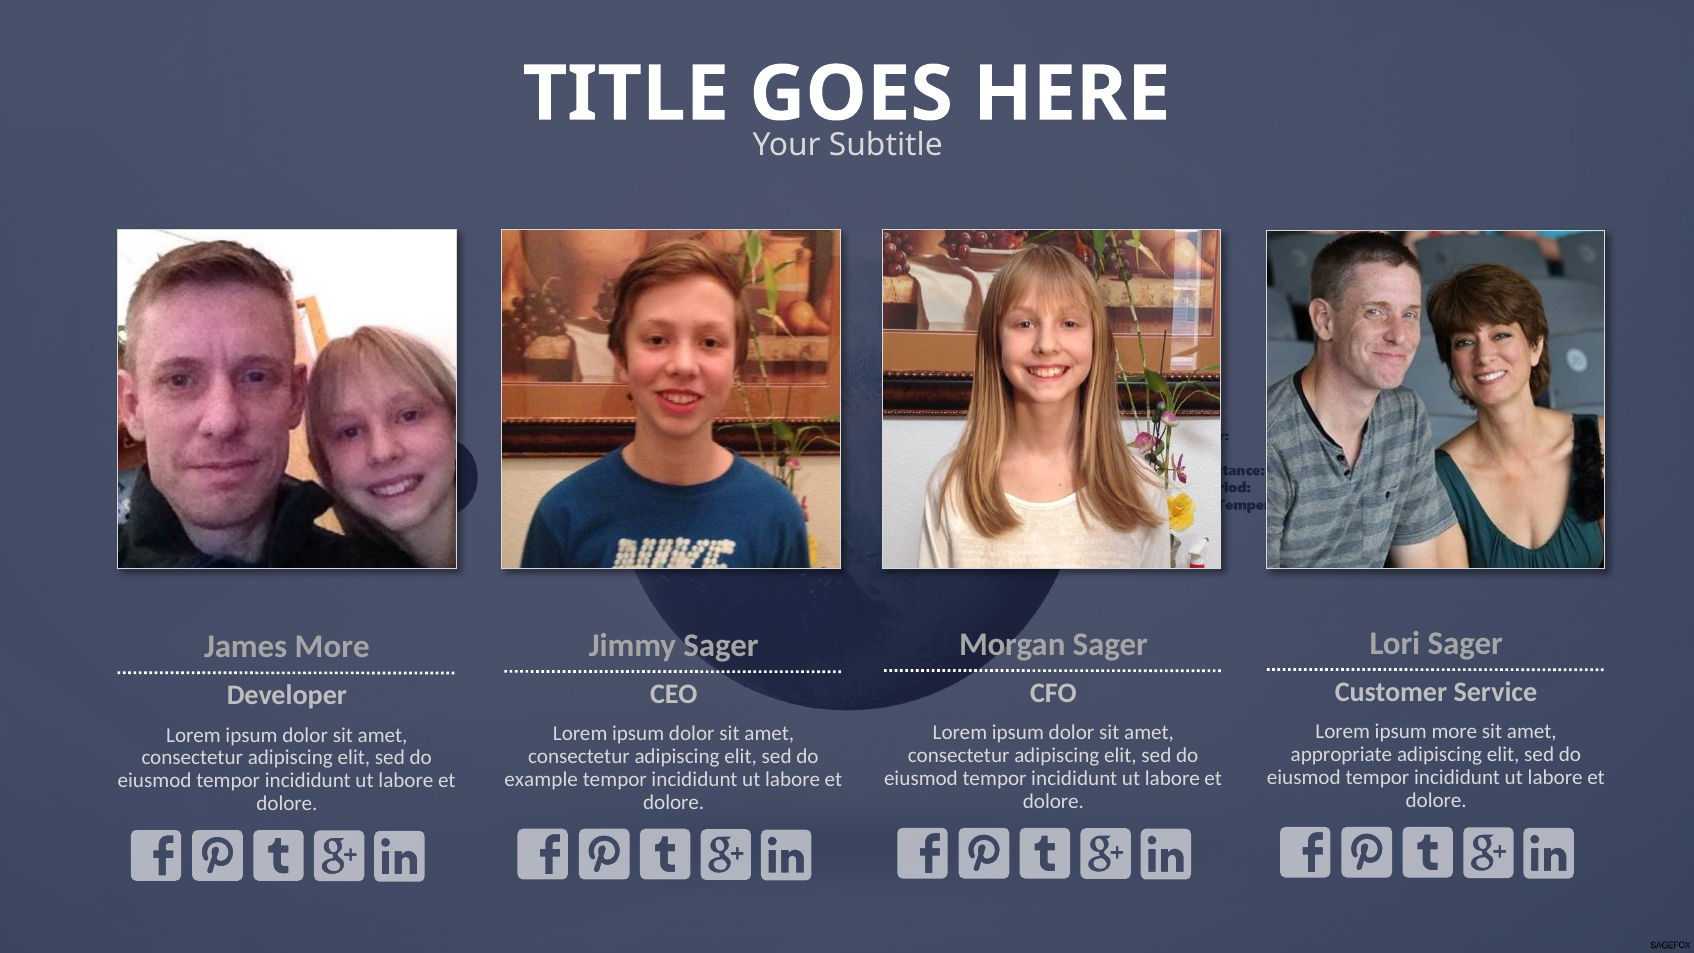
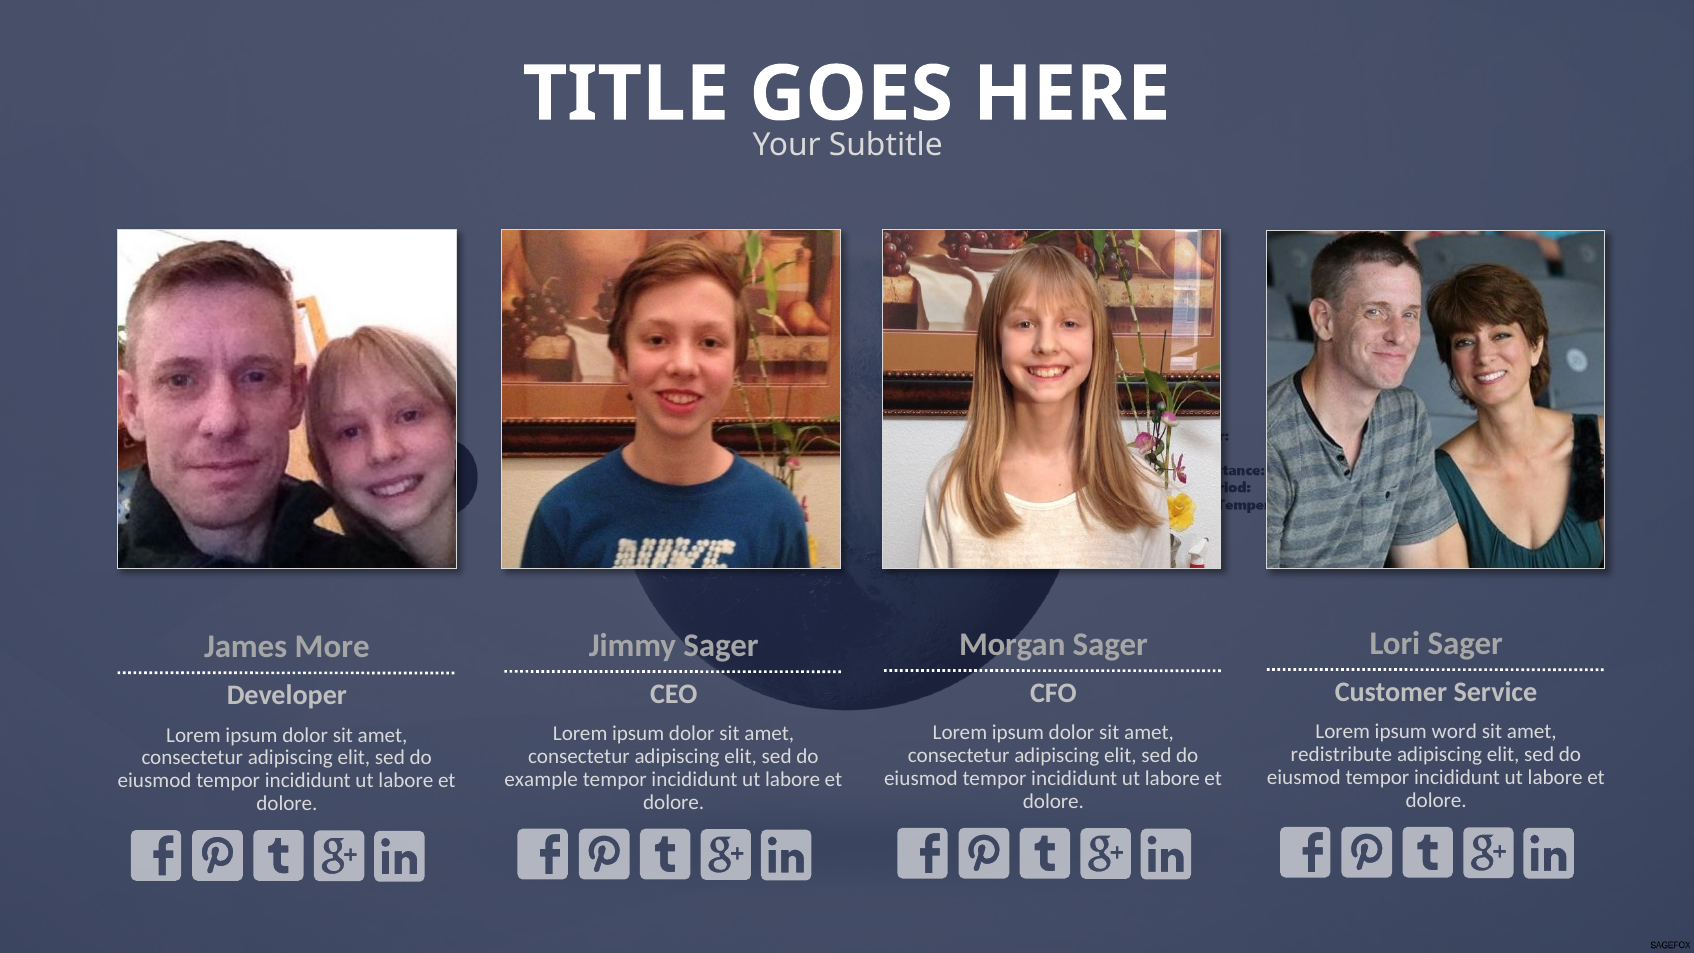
ipsum more: more -> word (1454, 732)
appropriate: appropriate -> redistribute (1341, 755)
